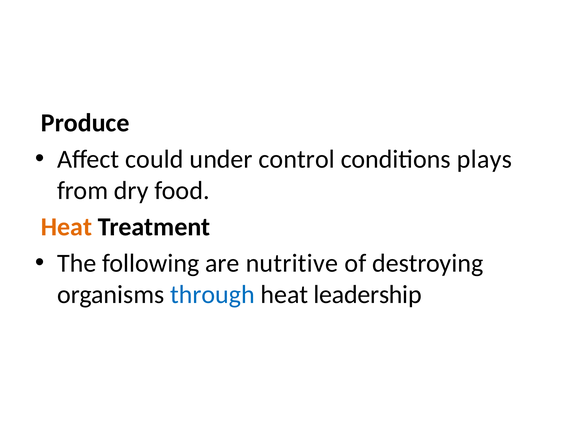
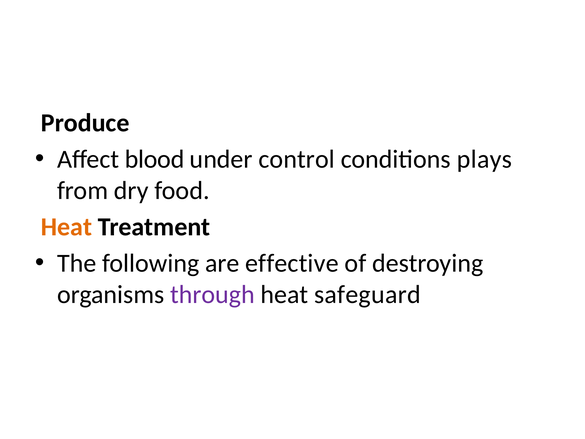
could: could -> blood (155, 159)
nutritive: nutritive -> effective (292, 263)
through colour: blue -> purple (212, 294)
leadership: leadership -> safeguard (367, 294)
